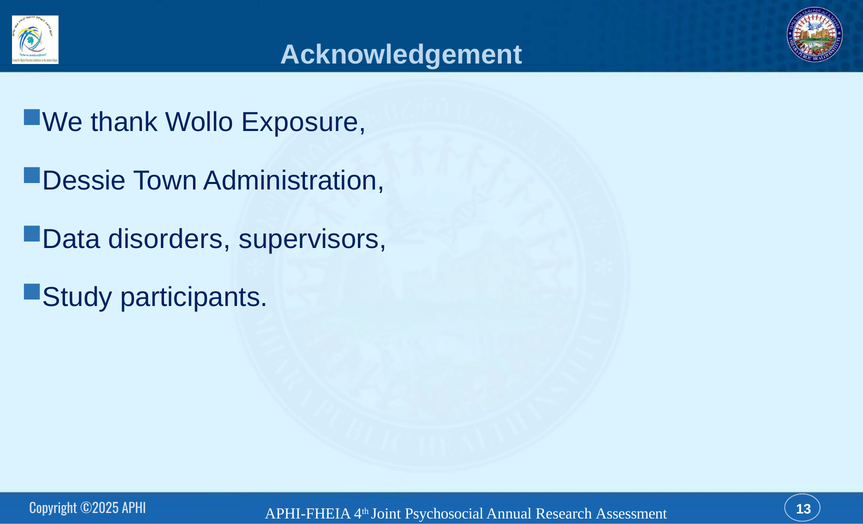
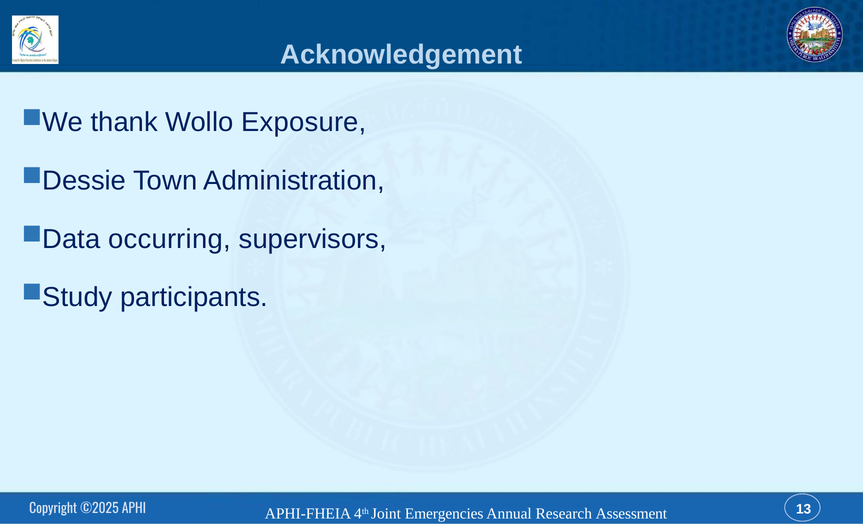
disorders: disorders -> occurring (169, 239)
Psychosocial: Psychosocial -> Emergencies (444, 514)
